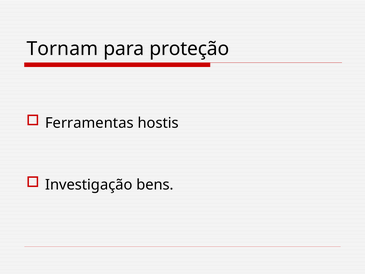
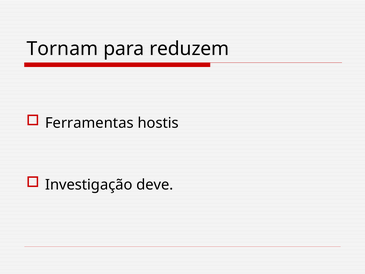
proteção: proteção -> reduzem (189, 49)
bens: bens -> deve (155, 185)
